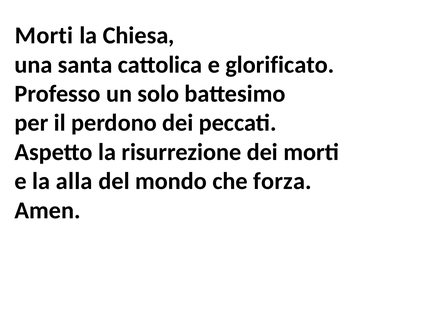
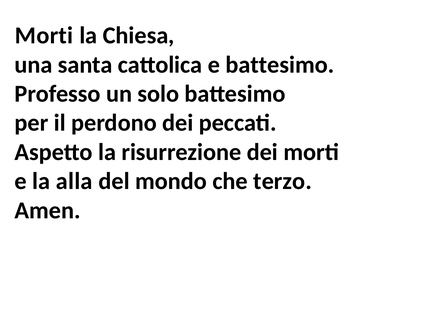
e glorificato: glorificato -> battesimo (280, 65)
forza: forza -> terzo (283, 181)
